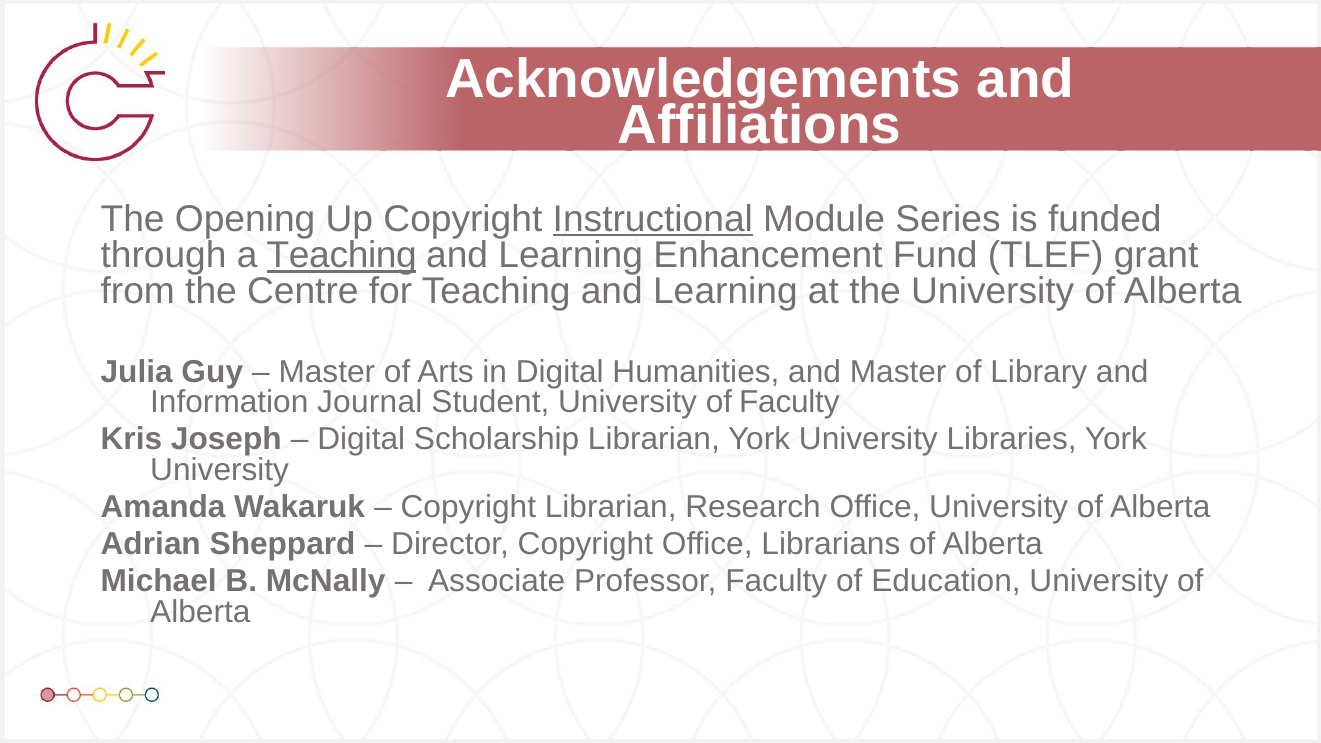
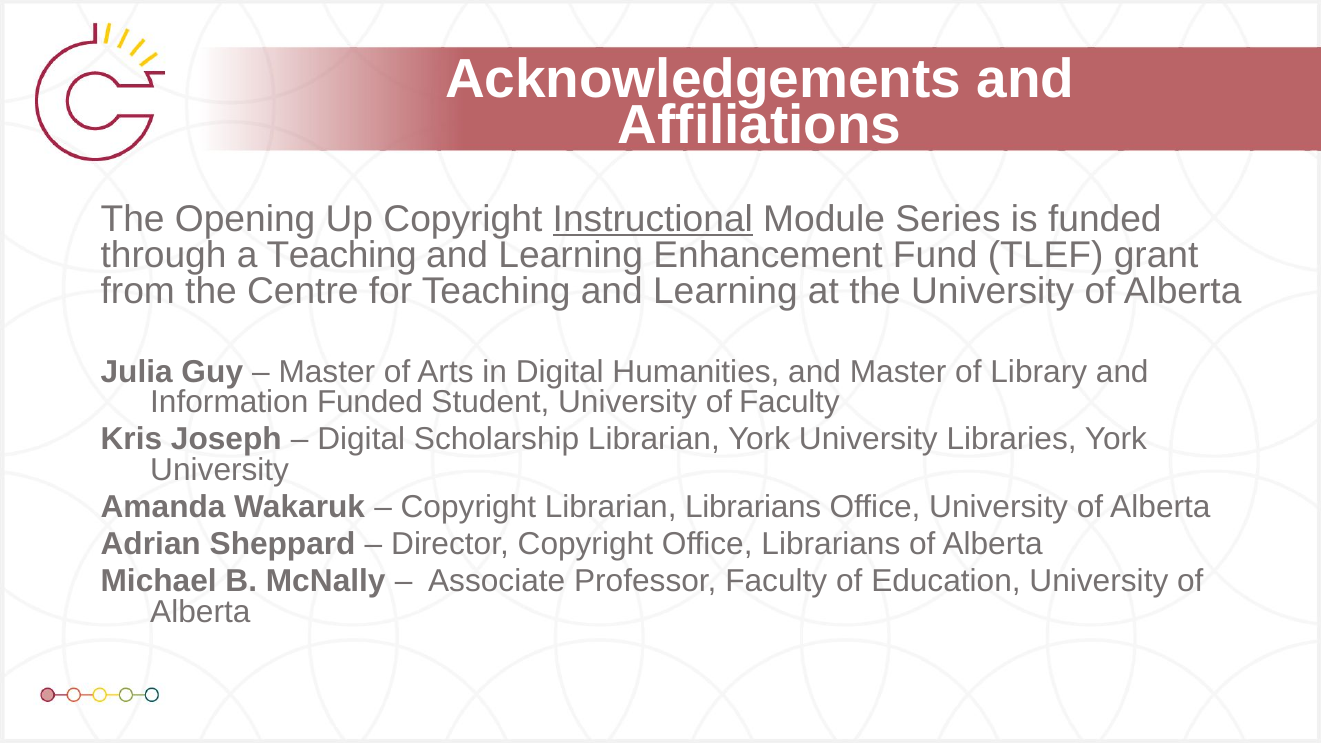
Teaching underline: present -> none (342, 256)
Information Journal: Journal -> Funded (370, 403)
Librarian Research: Research -> Librarians (753, 507)
